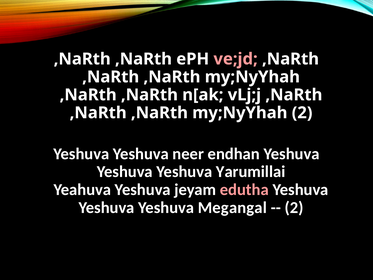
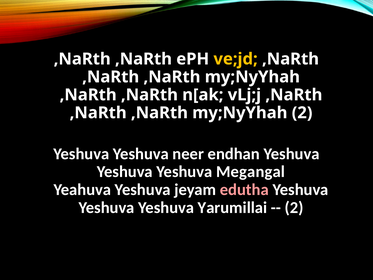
ve;jd colour: pink -> yellow (236, 59)
Yarumillai: Yarumillai -> Megangal (251, 172)
Megangal: Megangal -> Yarumillai (232, 207)
